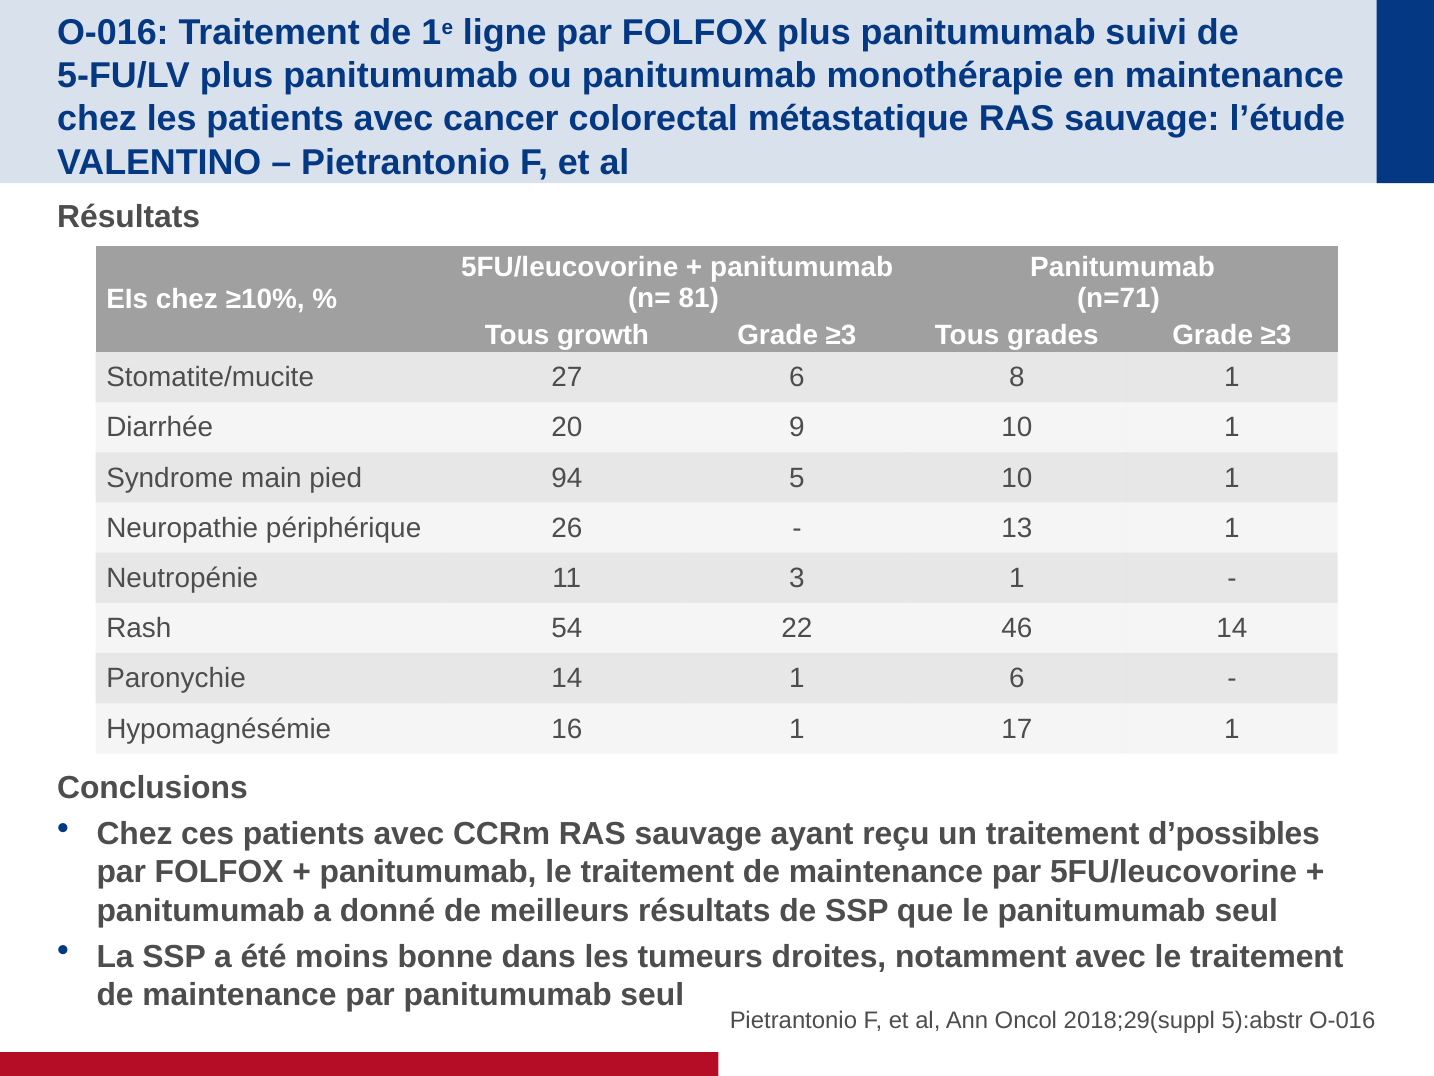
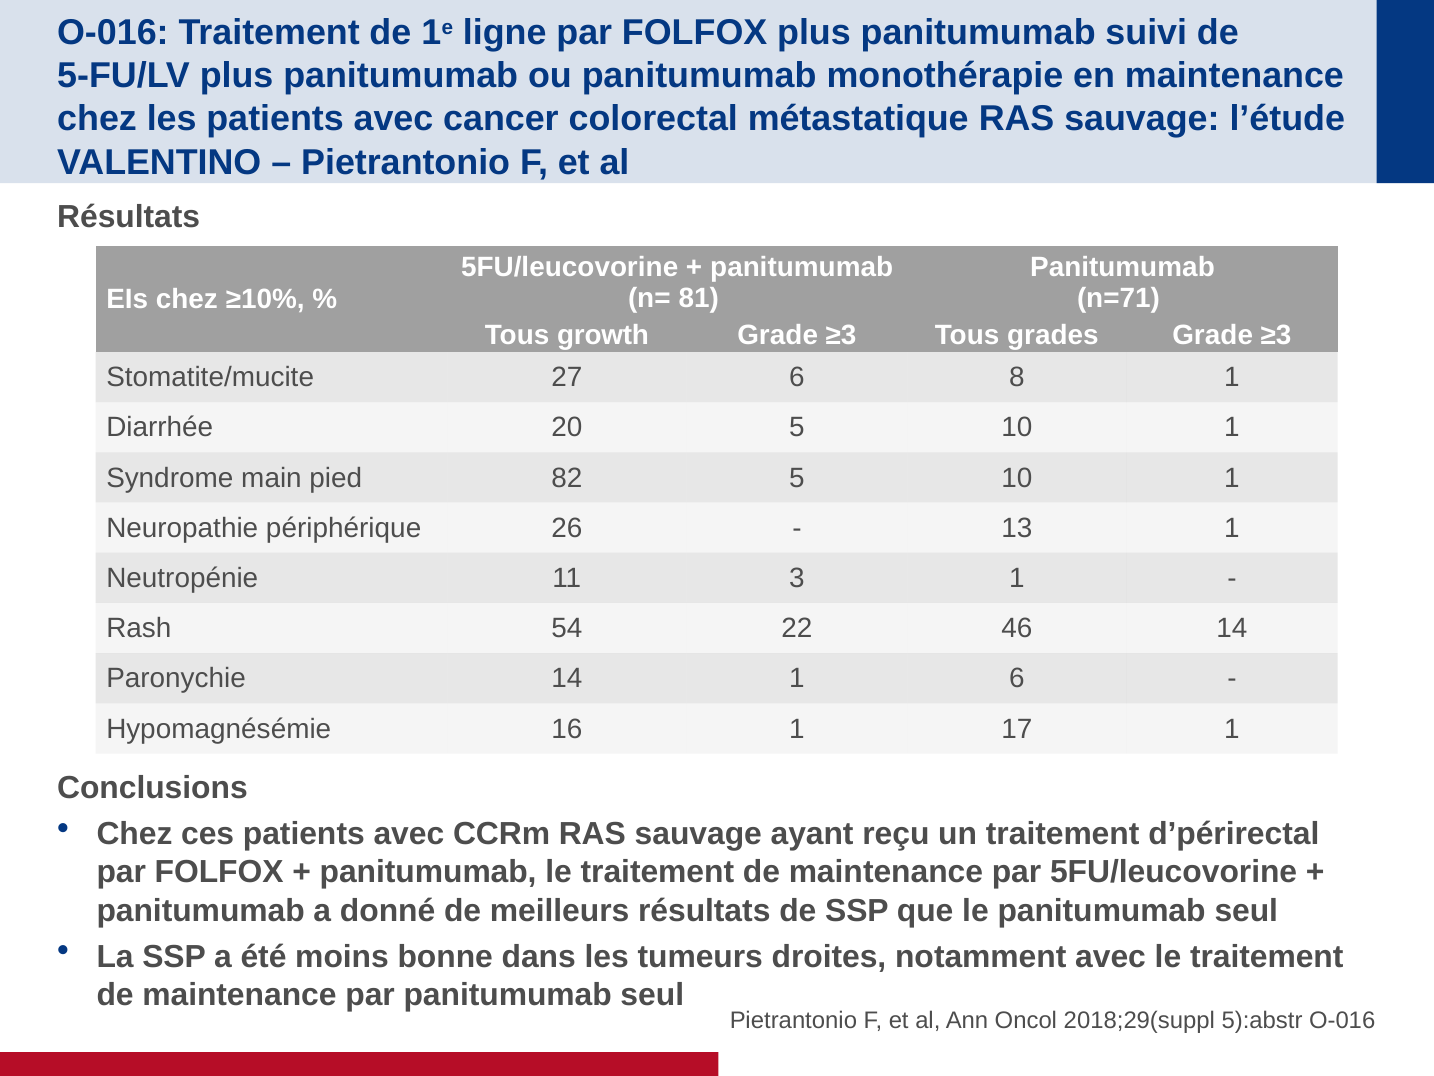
20 9: 9 -> 5 (797, 427)
94: 94 -> 82 (567, 478)
d’possibles: d’possibles -> d’périrectal (1234, 834)
